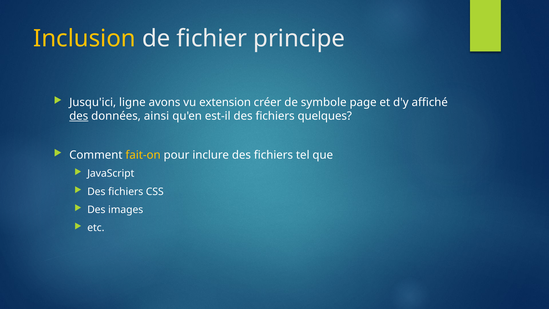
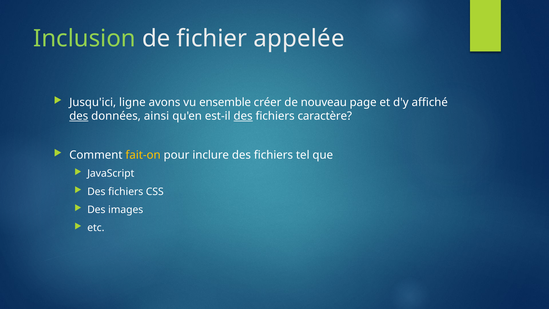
Inclusion colour: yellow -> light green (85, 39)
principe: principe -> appelée (299, 39)
extension: extension -> ensemble (225, 102)
symbole: symbole -> nouveau (324, 102)
des underline: none -> present (243, 116)
quelques: quelques -> caractère (325, 116)
